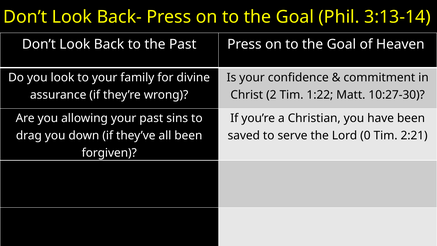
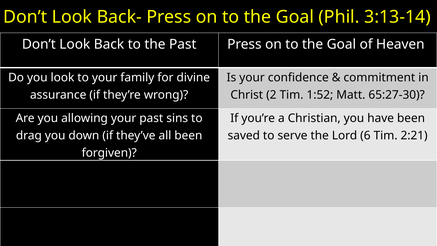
1:22: 1:22 -> 1:52 (320, 95)
10:27-30: 10:27-30 -> 65:27-30 (397, 95)
0: 0 -> 6 (365, 136)
